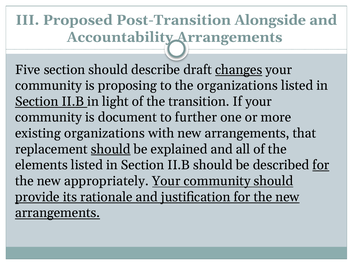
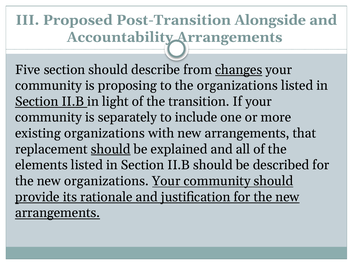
draft: draft -> from (198, 70)
document: document -> separately (127, 117)
further: further -> include (196, 117)
for underline: present -> none (321, 165)
new appropriately: appropriately -> organizations (106, 181)
